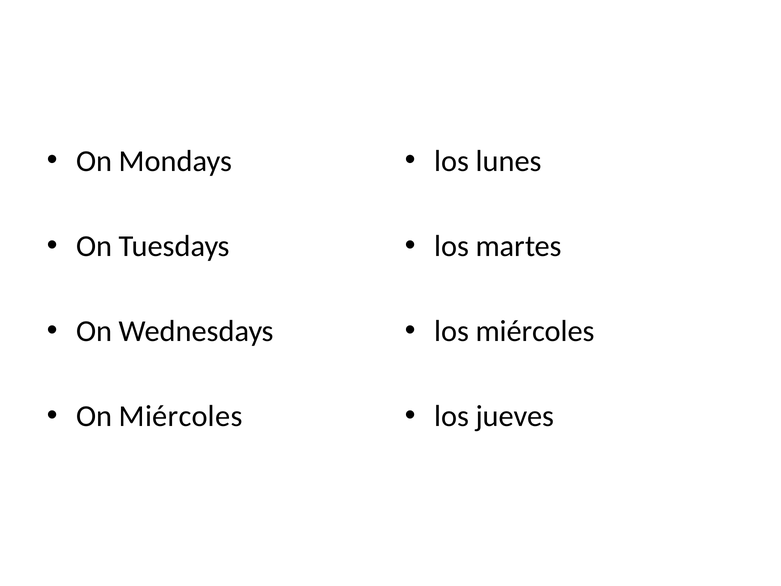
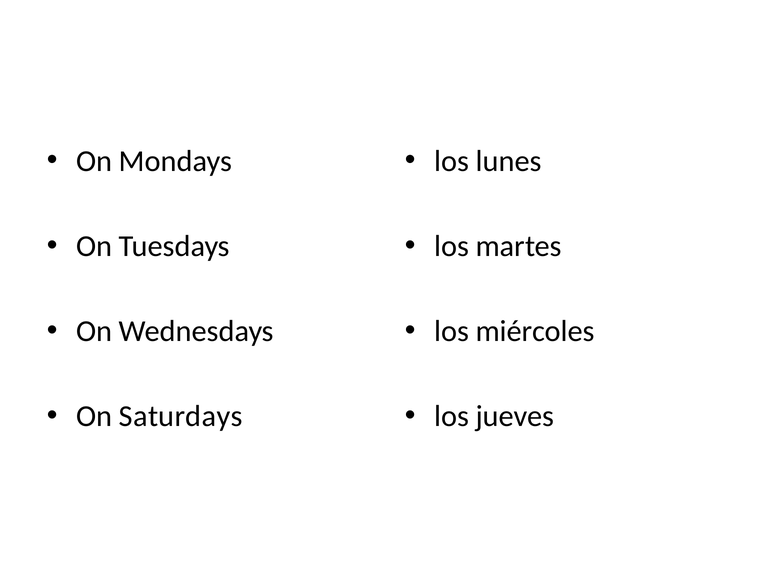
On Miércoles: Miércoles -> Saturdays (181, 416)
